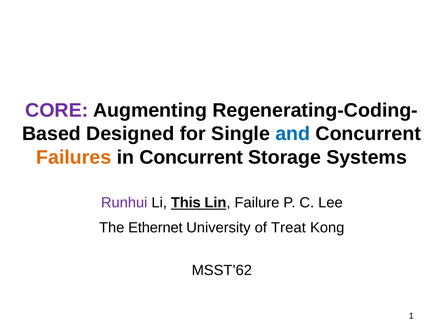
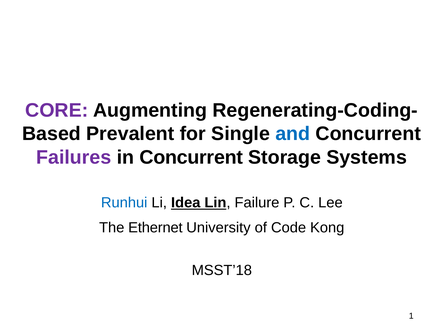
Designed: Designed -> Prevalent (130, 134)
Failures colour: orange -> purple (74, 157)
Runhui colour: purple -> blue (124, 203)
This: This -> Idea (186, 203)
Treat: Treat -> Code (289, 228)
MSST’62: MSST’62 -> MSST’18 (222, 270)
